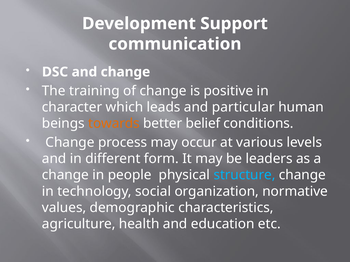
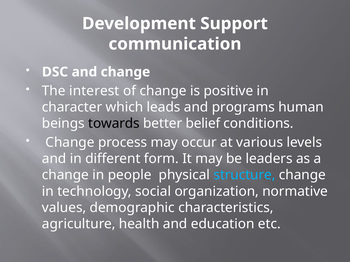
training: training -> interest (94, 91)
particular: particular -> programs (243, 107)
towards colour: orange -> black (114, 124)
